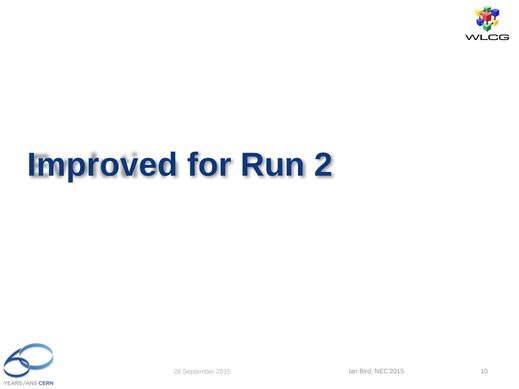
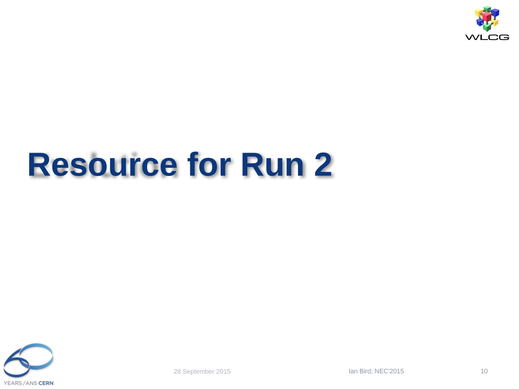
Improved: Improved -> Resource (103, 165)
